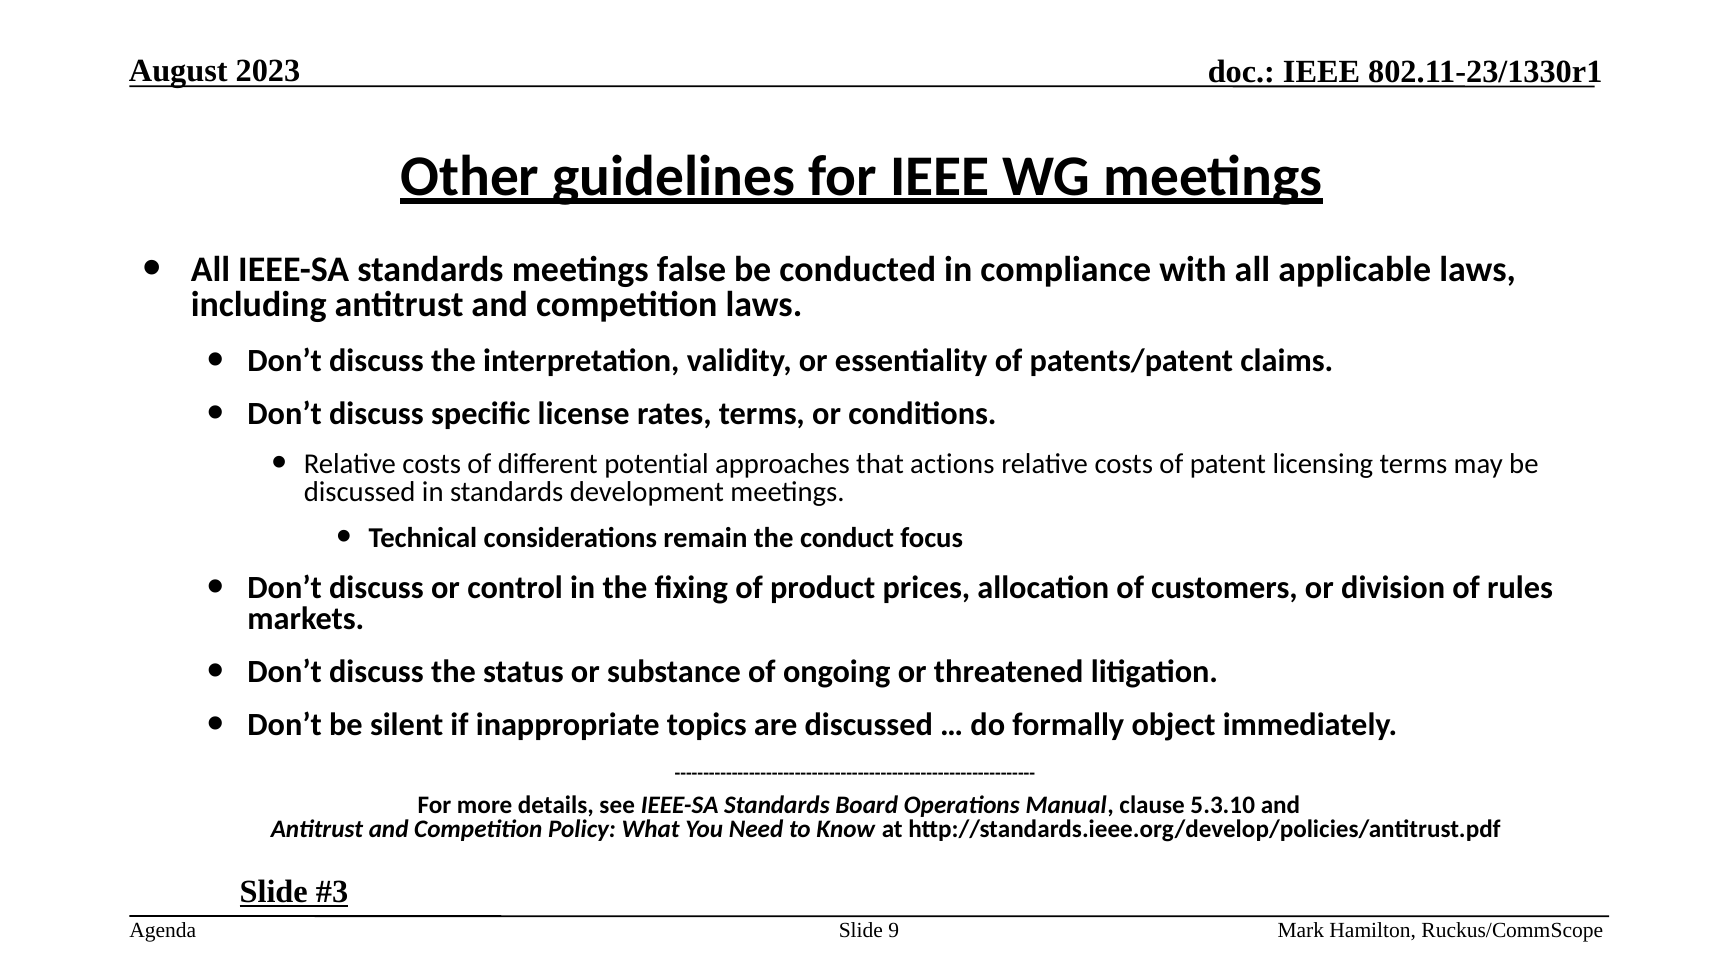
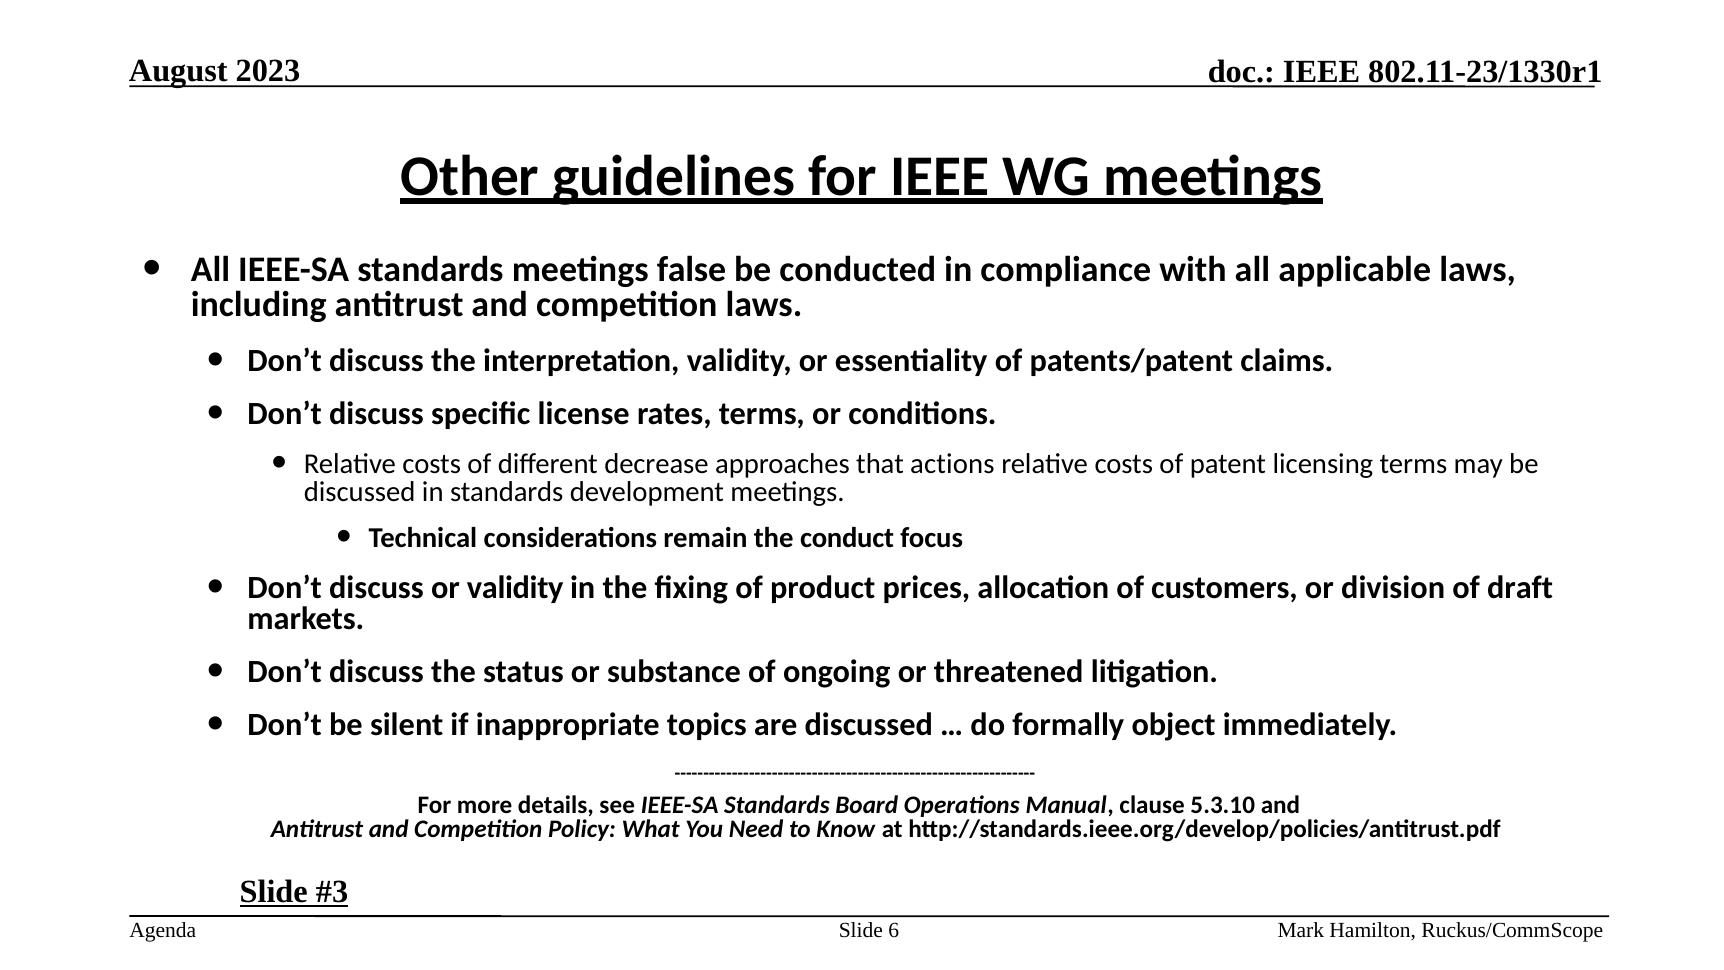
potential: potential -> decrease (656, 464)
or control: control -> validity (515, 588)
rules: rules -> draft (1520, 588)
9: 9 -> 6 (894, 930)
